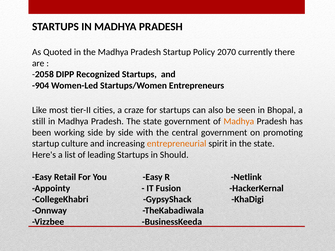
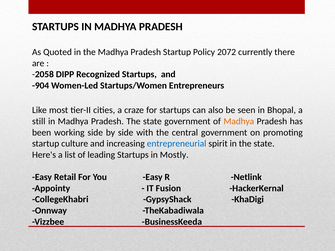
2070: 2070 -> 2072 (227, 52)
entrepreneurial colour: orange -> blue (177, 144)
Should: Should -> Mostly (174, 155)
